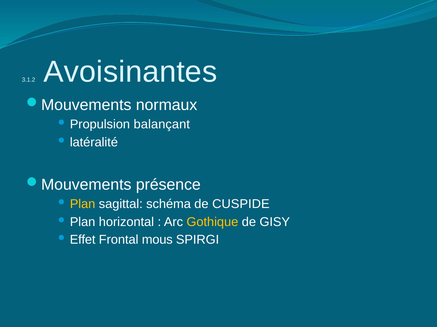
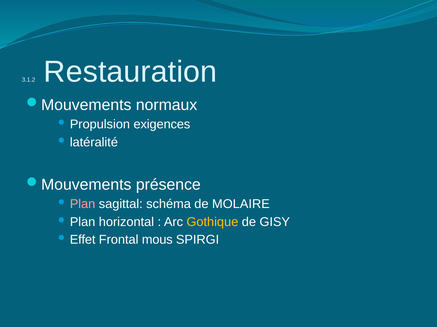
Avoisinantes: Avoisinantes -> Restauration (130, 72)
balançant: balançant -> exigences (162, 125)
Plan colour: yellow -> pink (83, 204)
CUSPIDE: CUSPIDE -> MOLAIRE (241, 204)
